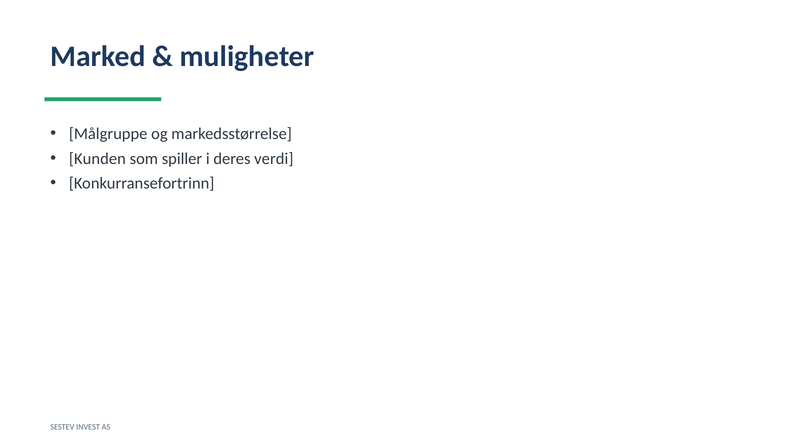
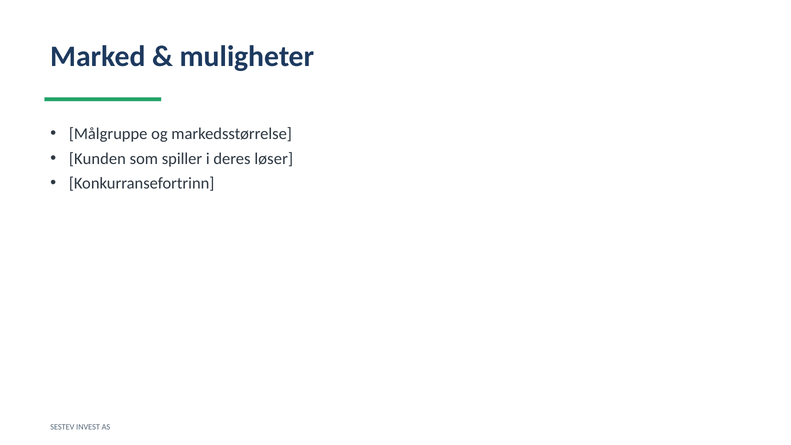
verdi: verdi -> løser (274, 159)
